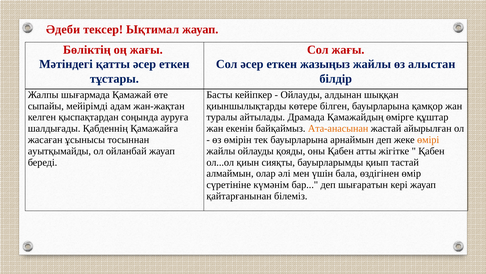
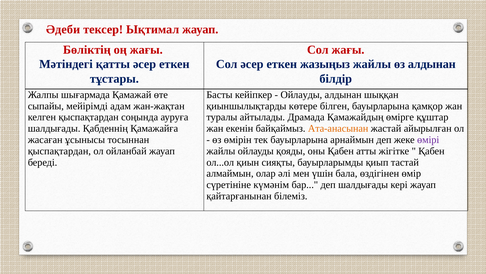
өз алыстан: алыстан -> алдынан (432, 64)
өмірі colour: orange -> purple (428, 139)
ауытқымайды: ауытқымайды -> қыспақтардан (59, 151)
деп шығаратын: шығаратын -> шалдығады (363, 184)
